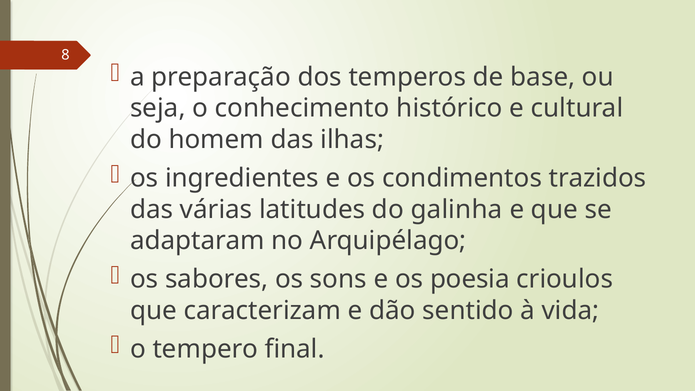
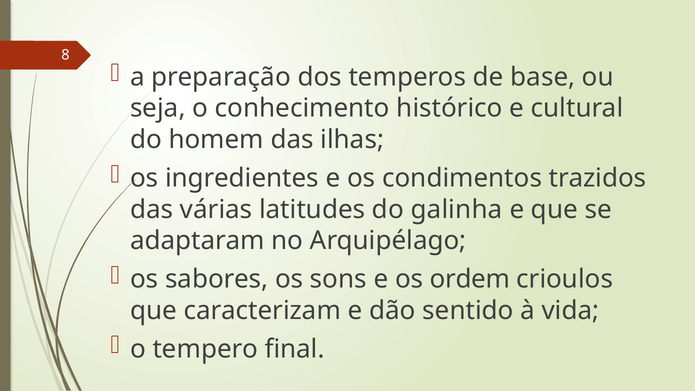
poesia: poesia -> ordem (470, 279)
